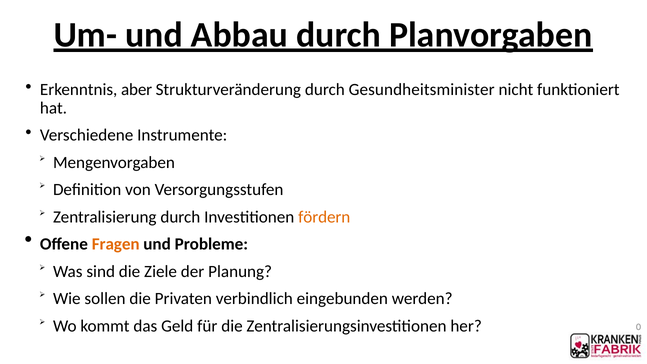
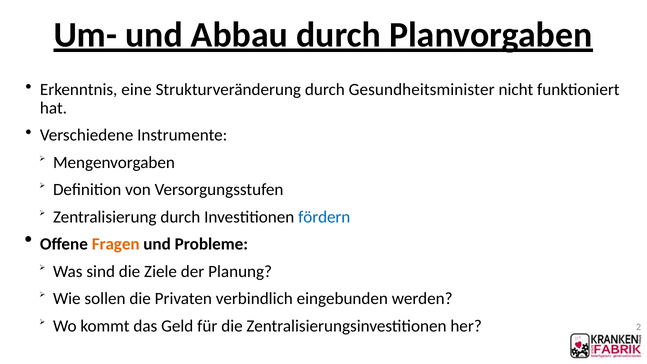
aber: aber -> eine (136, 89)
fördern colour: orange -> blue (324, 217)
0: 0 -> 2 (639, 327)
